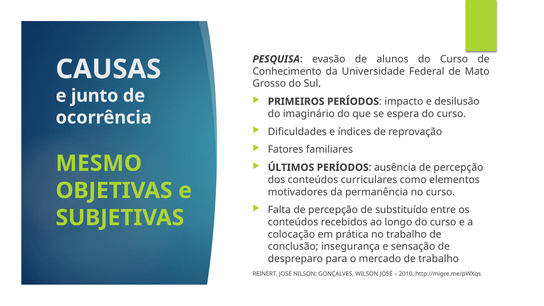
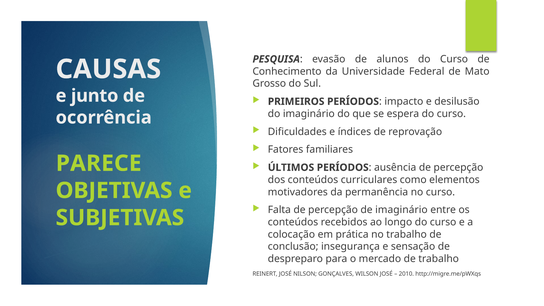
MESMO: MESMO -> PARECE (99, 163)
de substituído: substituído -> imaginário (401, 210)
